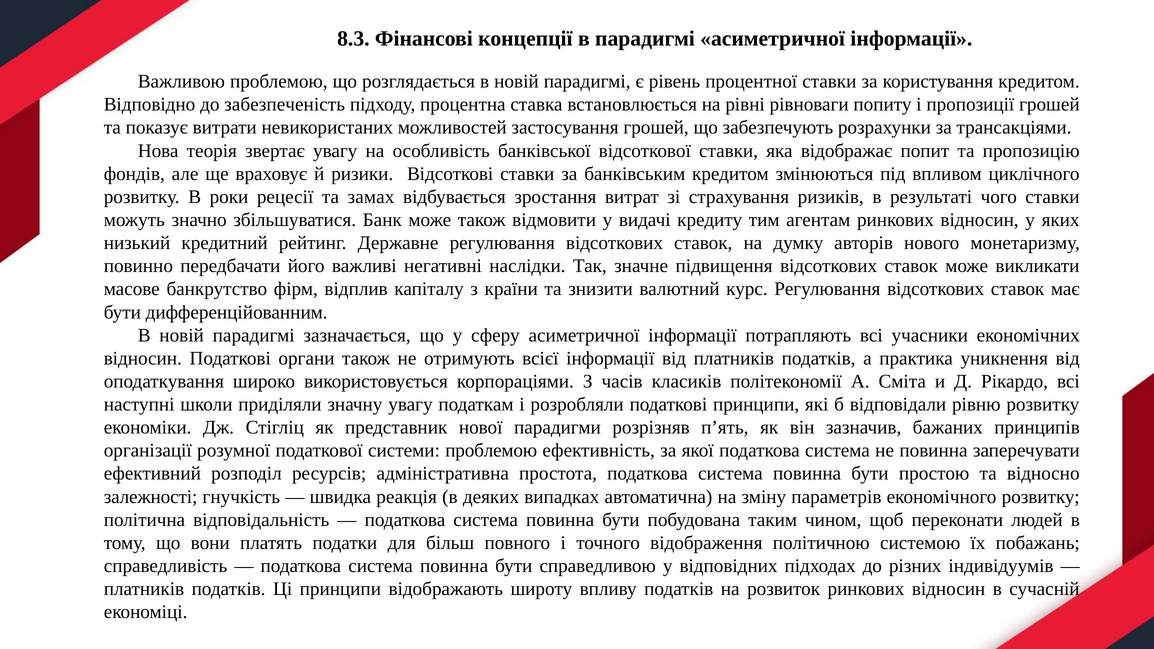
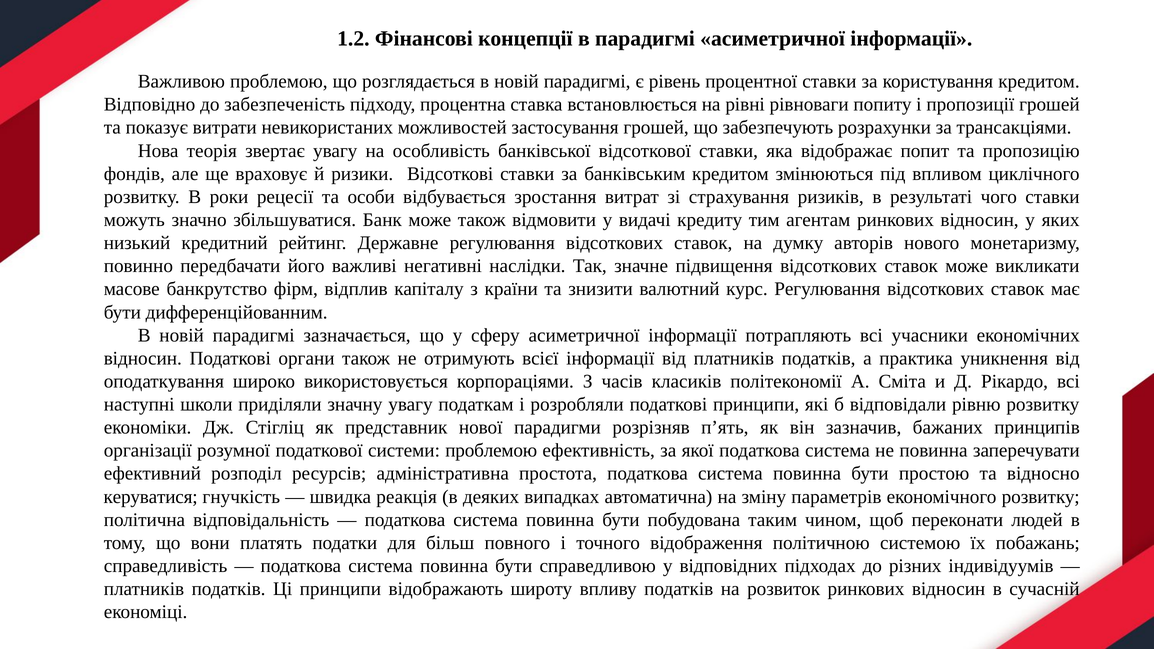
8.3: 8.3 -> 1.2 (353, 39)
замах: замах -> особи (371, 197)
залежності: залежності -> керуватися (151, 497)
